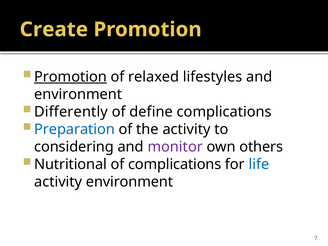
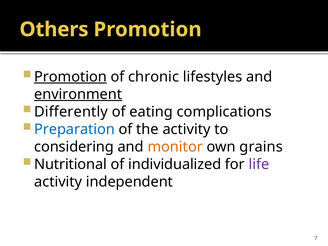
Create: Create -> Others (54, 29)
relaxed: relaxed -> chronic (154, 77)
environment underline: none -> present (78, 94)
define: define -> eating (151, 112)
monitor colour: purple -> orange (175, 147)
others: others -> grains (261, 147)
of complications: complications -> individualized (175, 164)
life colour: blue -> purple (259, 164)
activity environment: environment -> independent (129, 182)
